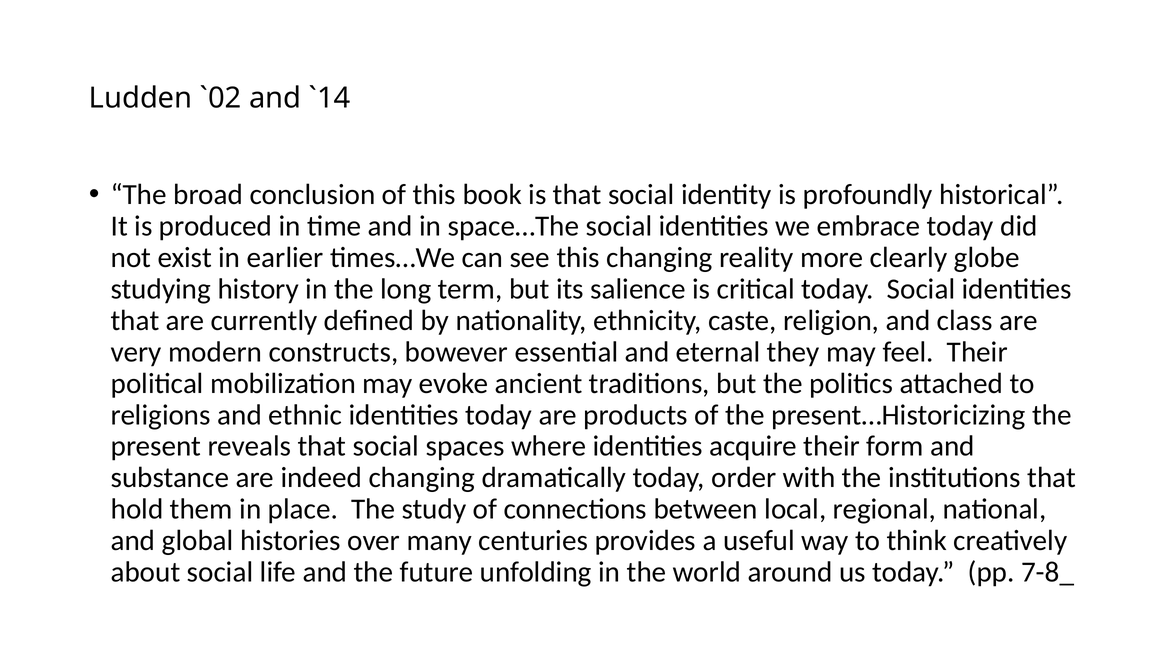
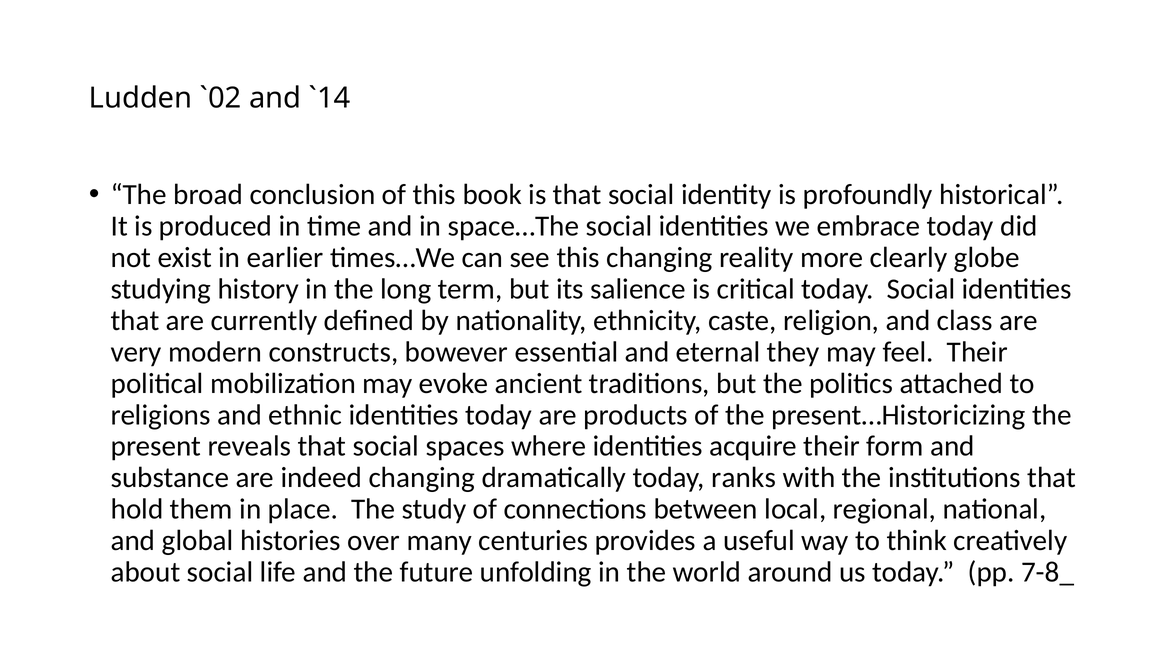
order: order -> ranks (744, 478)
